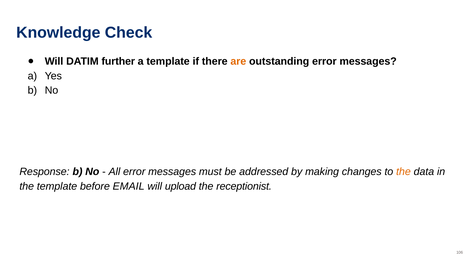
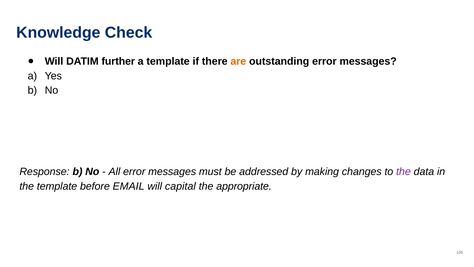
the colour: orange -> purple (403, 172)
upload: upload -> capital (180, 186)
receptionist: receptionist -> appropriate (244, 186)
